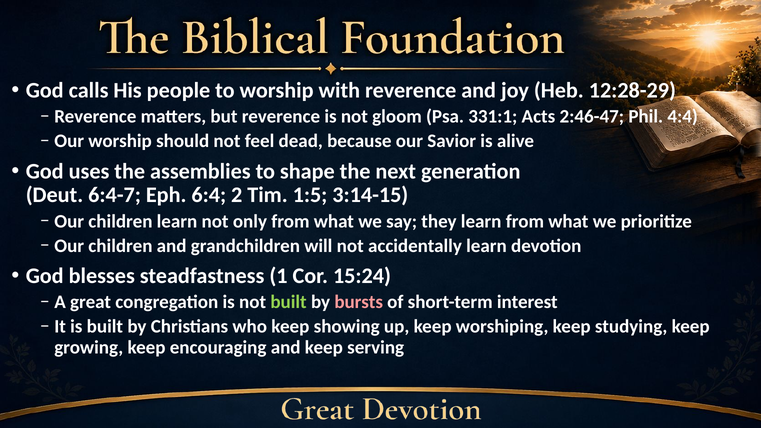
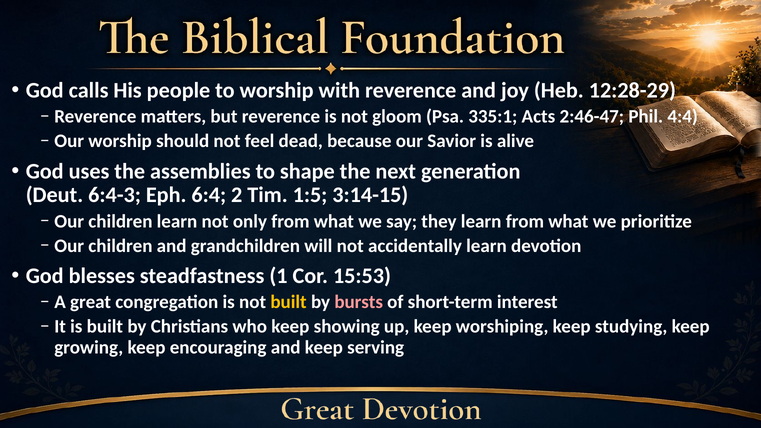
331:1: 331:1 -> 335:1 (493, 117)
6:4-7: 6:4-7 -> 6:4-3 (115, 195)
15:24: 15:24 -> 15:53 (362, 276)
built colour: light green -> yellow (289, 302)
